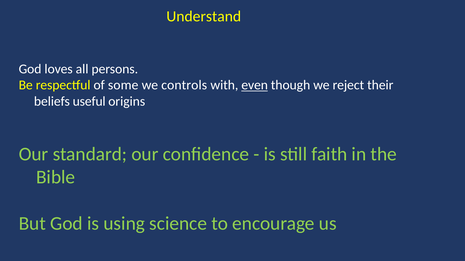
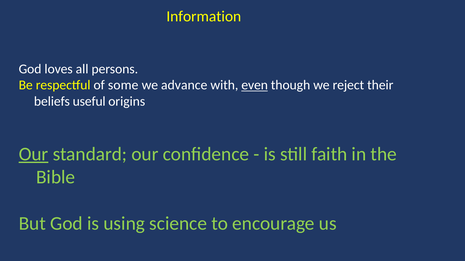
Understand: Understand -> Information (204, 16)
controls: controls -> advance (184, 85)
Our underline: none -> present (34, 154)
